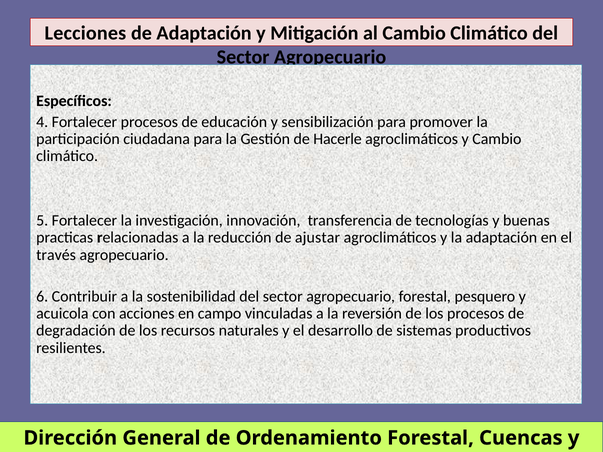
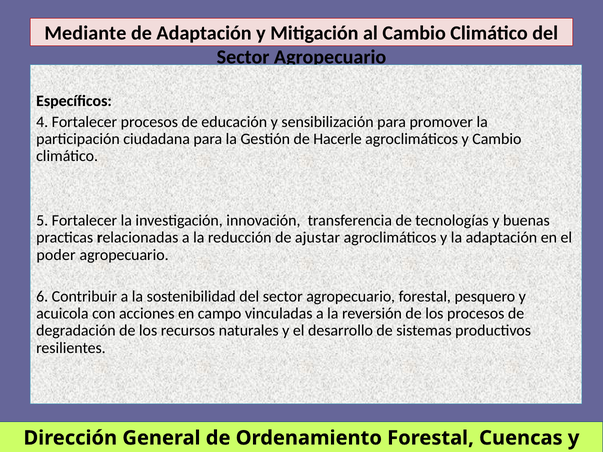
Lecciones: Lecciones -> Mediante (85, 33)
través: través -> poder (56, 255)
